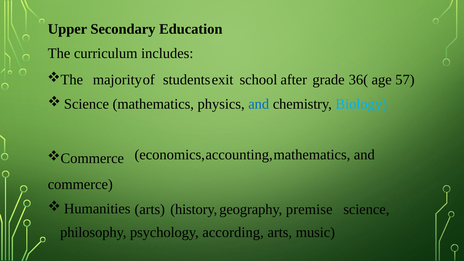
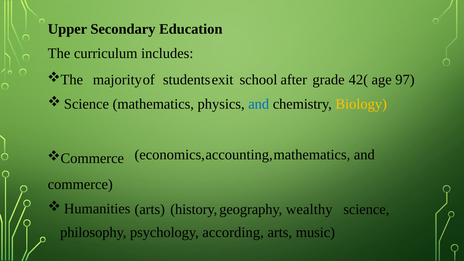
36(: 36( -> 42( (358, 80)
57: 57 -> 97 (405, 80)
Biology colour: light blue -> yellow (361, 104)
premise: premise -> wealthy (309, 209)
